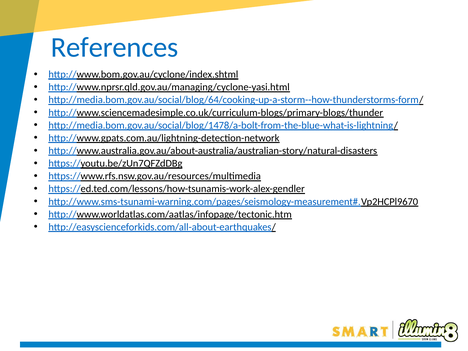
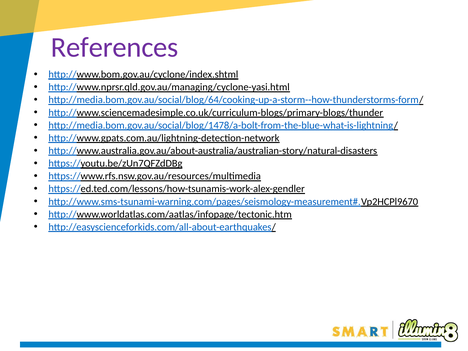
References colour: blue -> purple (115, 47)
